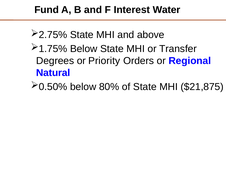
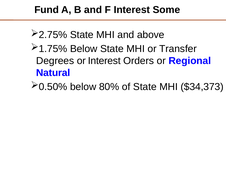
Water: Water -> Some (166, 10)
or Priority: Priority -> Interest (104, 61)
$21,875: $21,875 -> $34,373 (202, 87)
